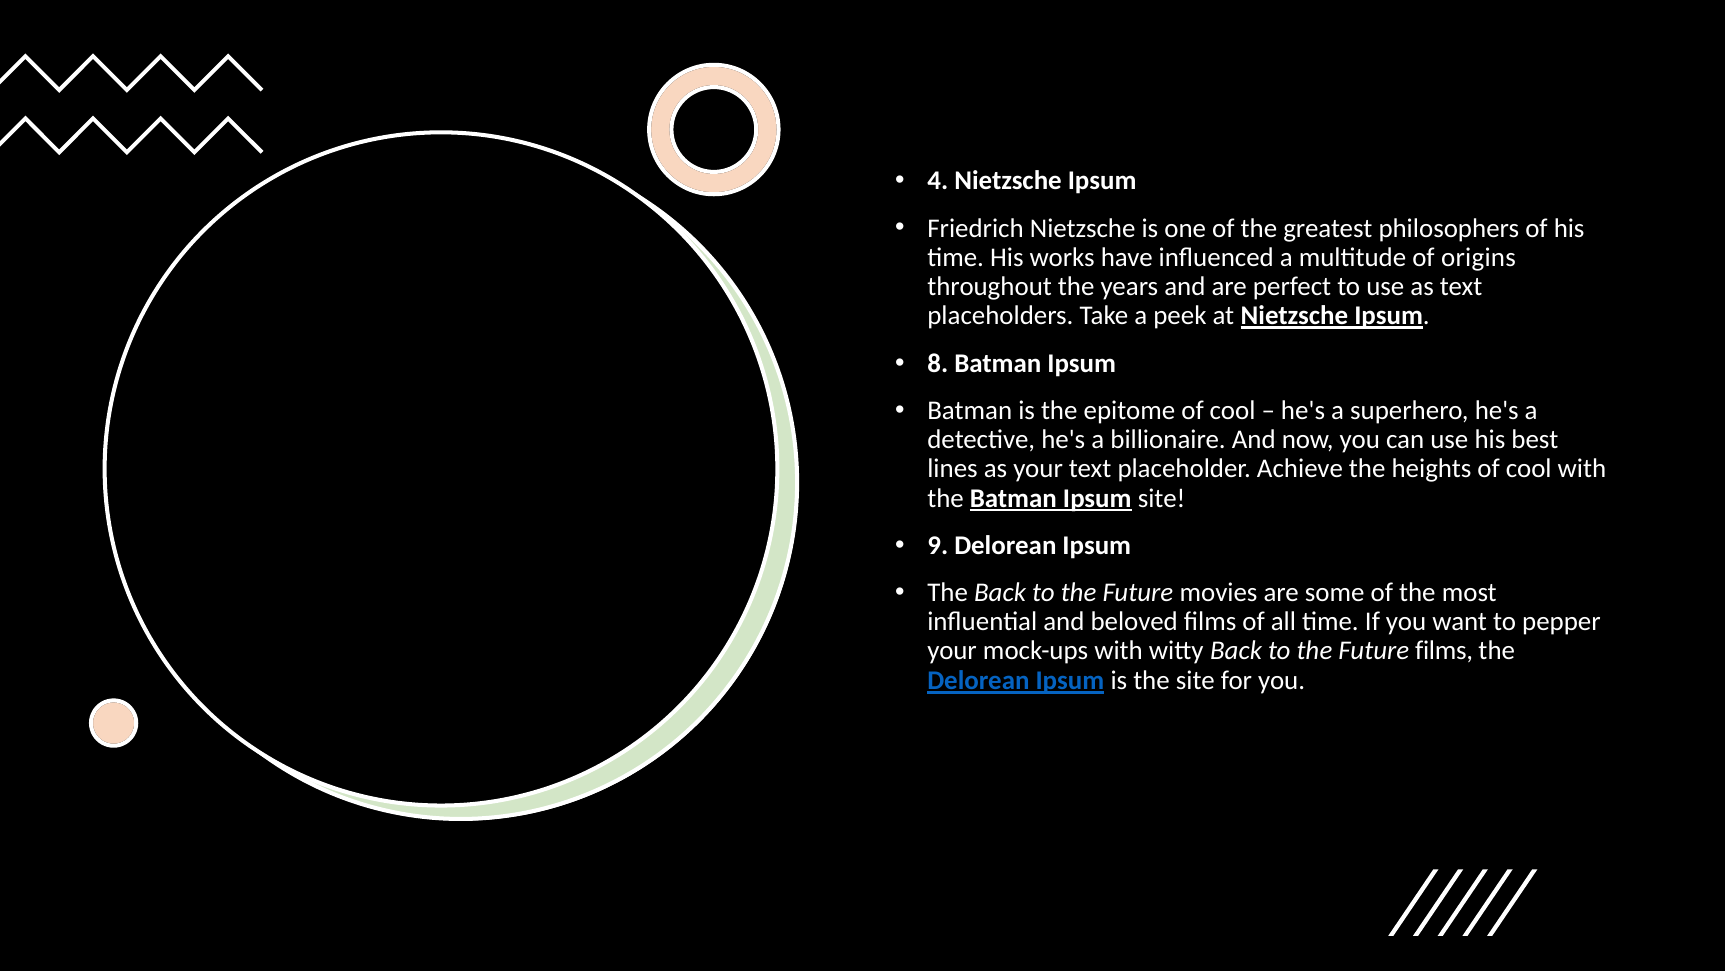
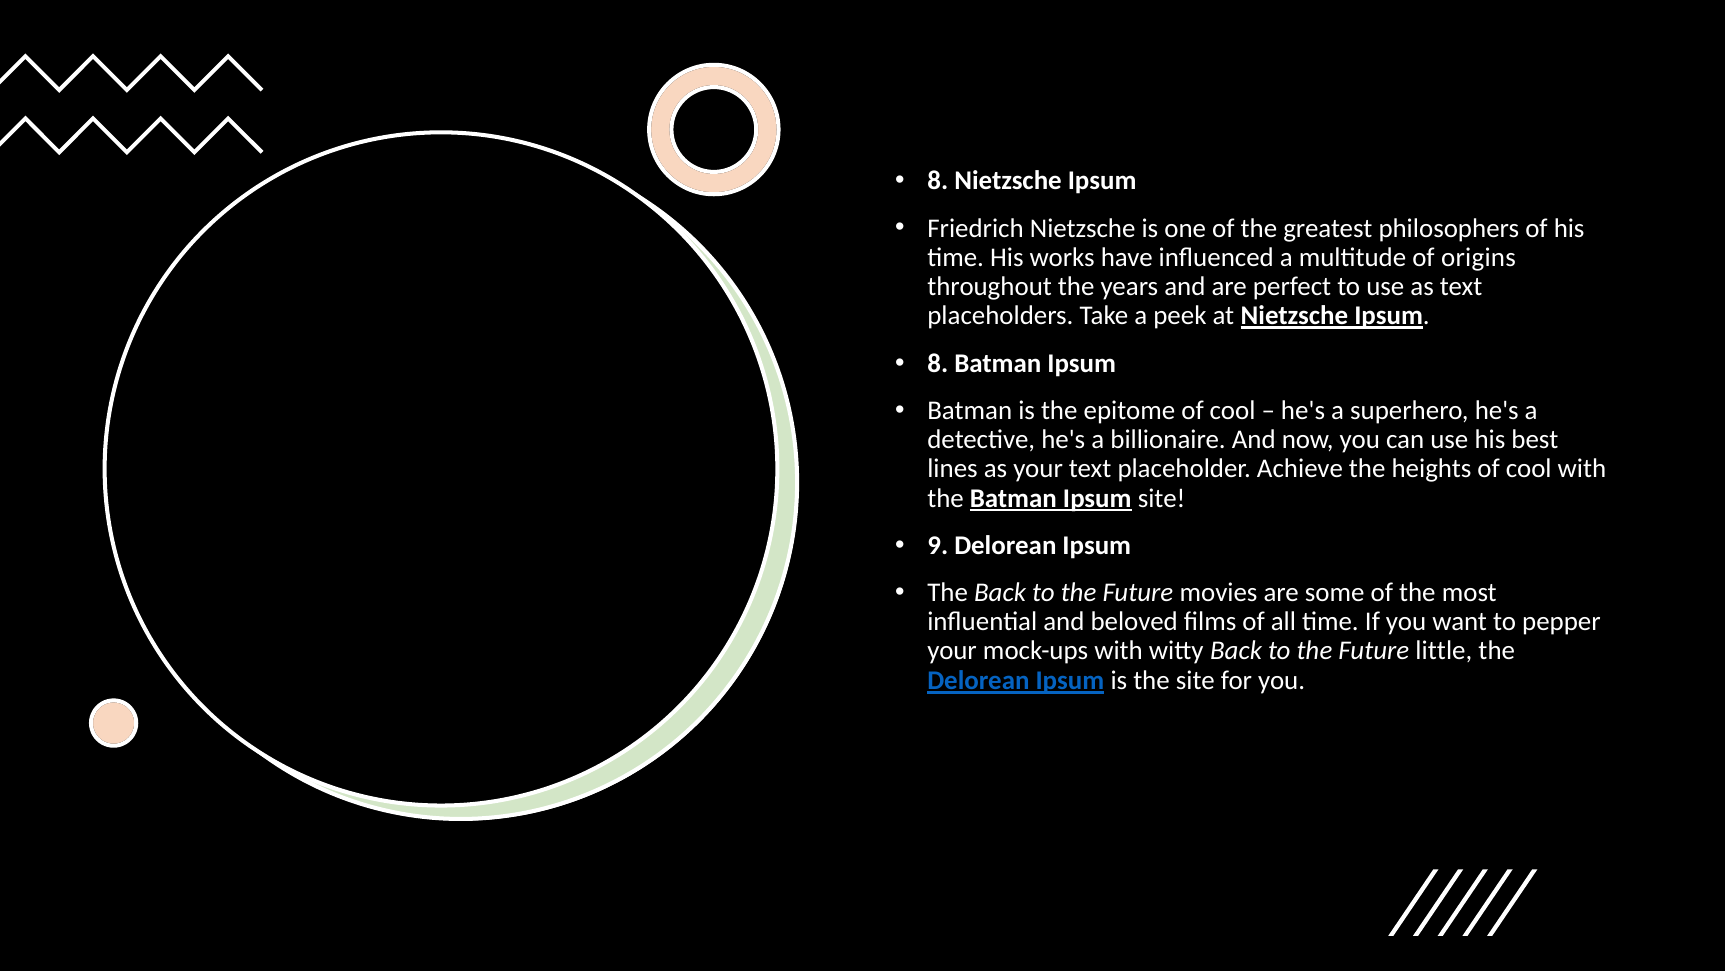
4: 4 -> 8 (938, 181)
Future films: films -> little (1444, 651)
